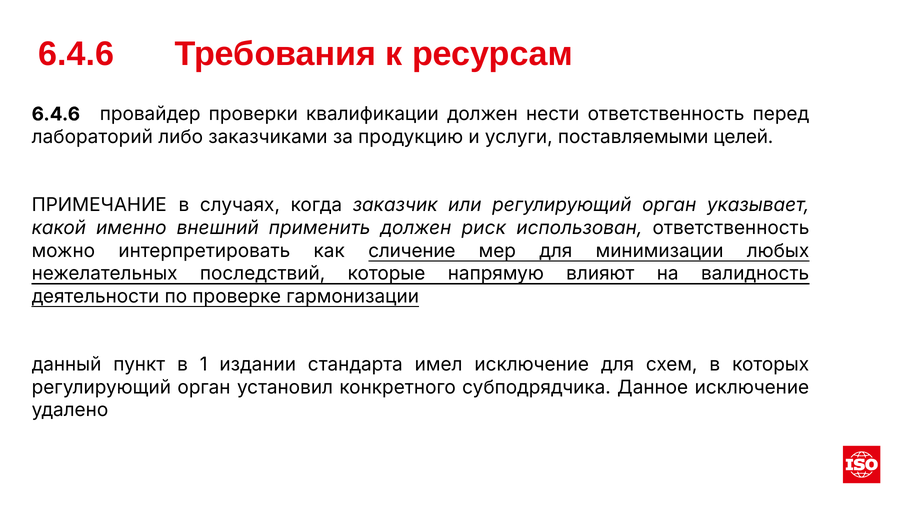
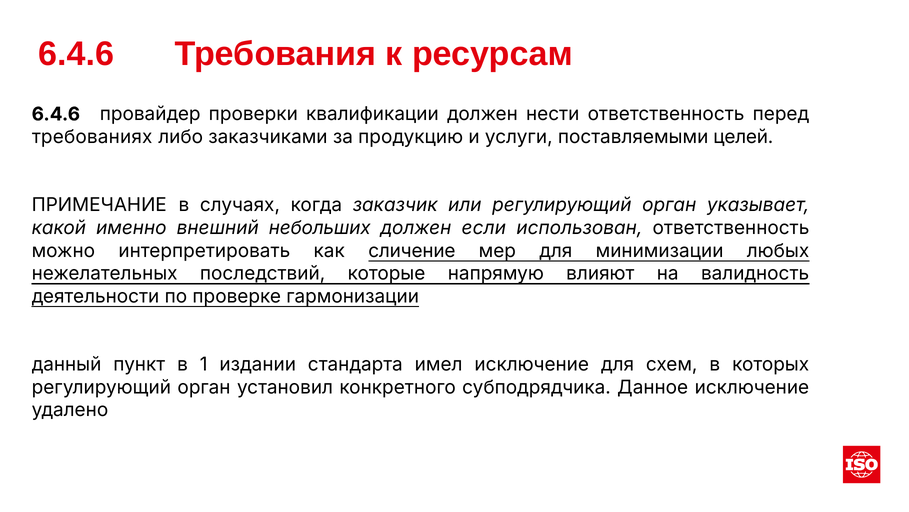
лабораторий: лабораторий -> требованиях (92, 137)
применить: применить -> небольших (320, 228)
риск: риск -> если (484, 228)
